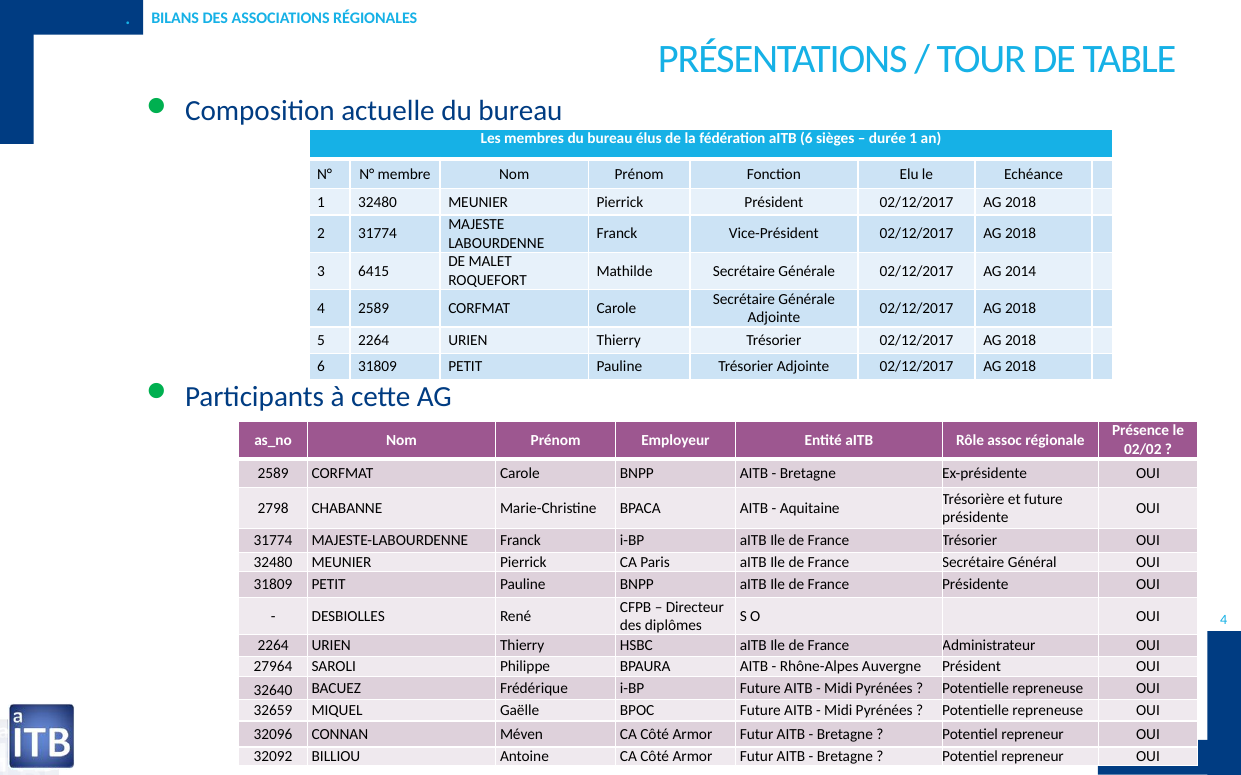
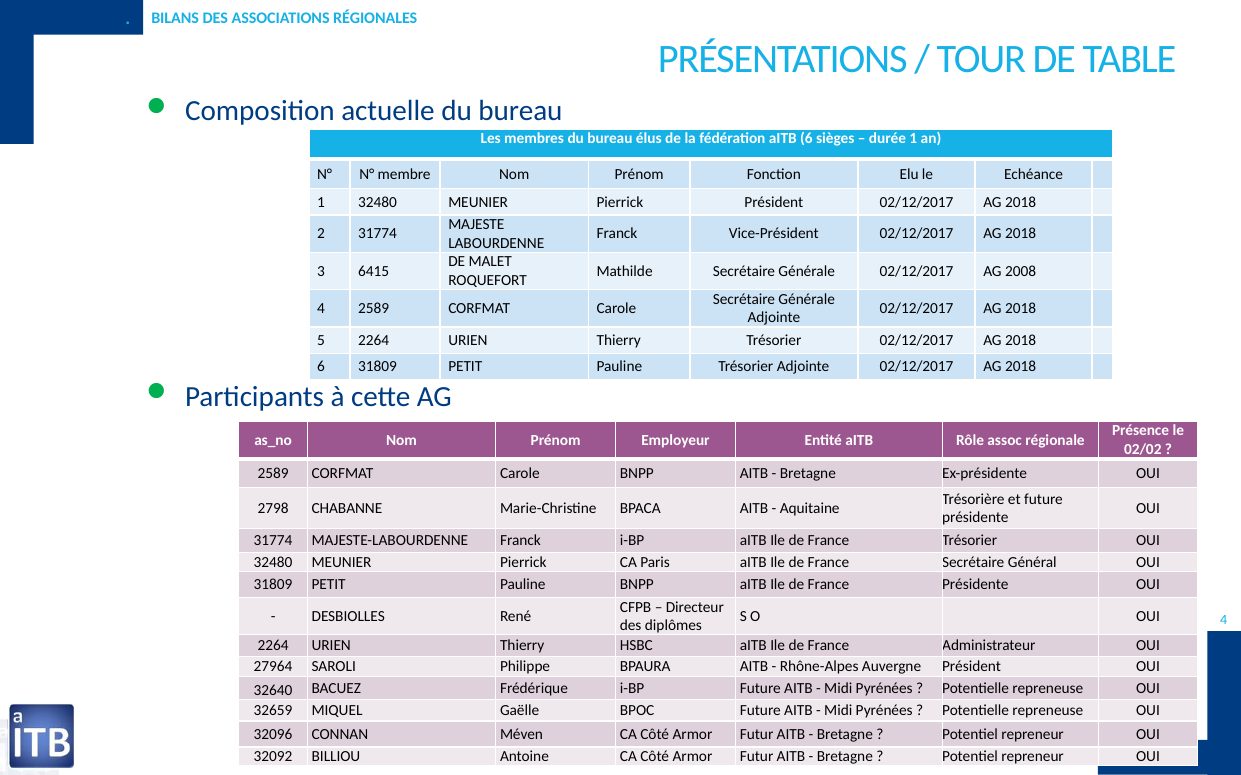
2014: 2014 -> 2008 (1021, 271)
